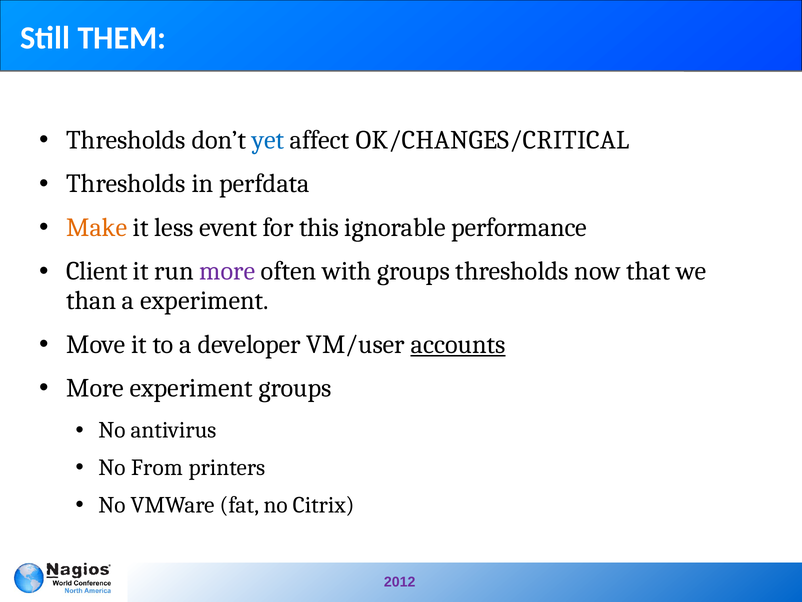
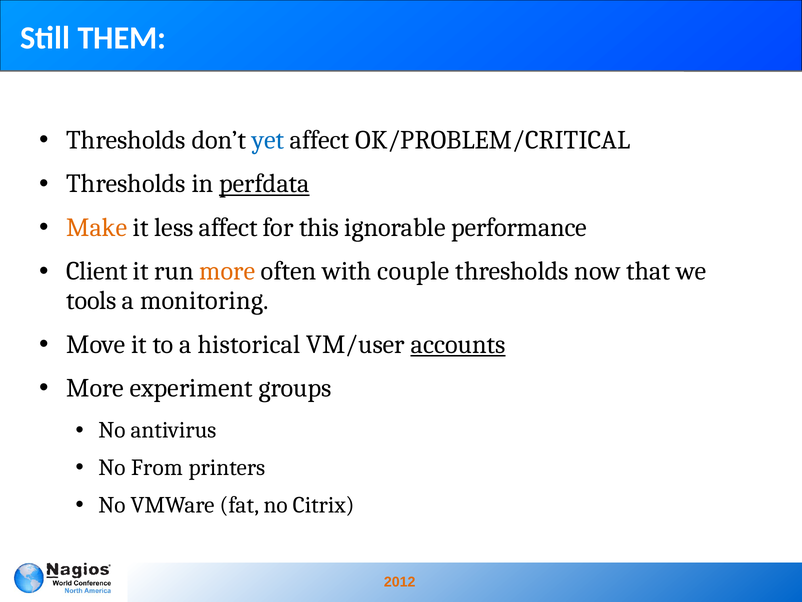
OK/CHANGES/CRITICAL: OK/CHANGES/CRITICAL -> OK/PROBLEM/CRITICAL (493, 140)
perfdata underline: none -> present (264, 184)
less event: event -> affect (228, 227)
more colour: purple -> orange (227, 271)
with groups: groups -> couple (413, 271)
than: than -> tools (91, 300)
a experiment: experiment -> monitoring (204, 300)
developer: developer -> historical (249, 344)
2012 colour: purple -> orange (400, 581)
